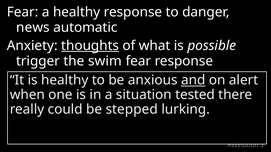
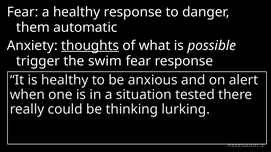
news: news -> them (33, 28)
and underline: present -> none (193, 80)
stepped: stepped -> thinking (132, 110)
